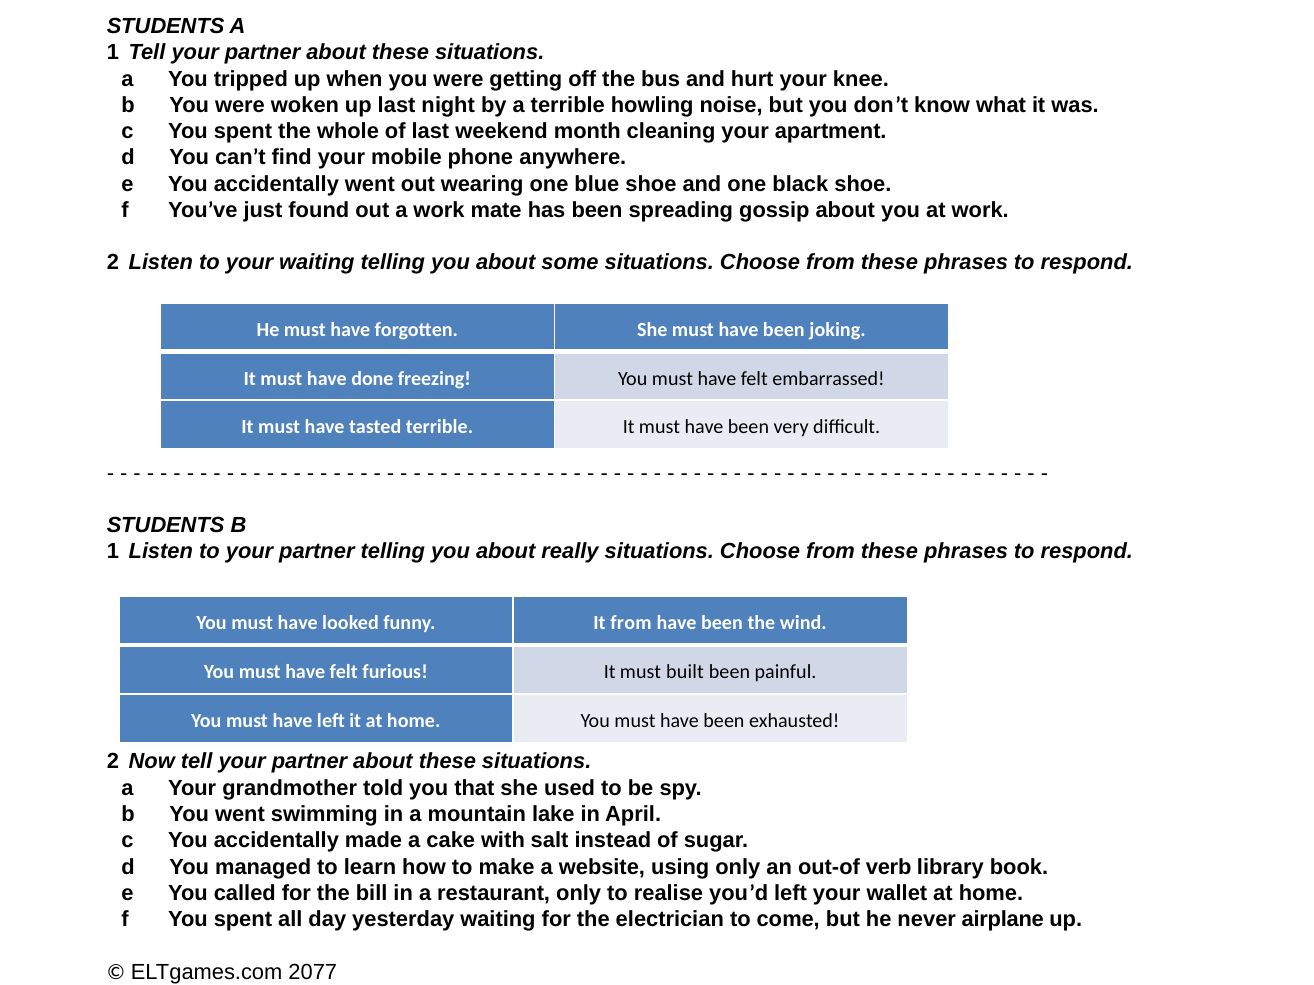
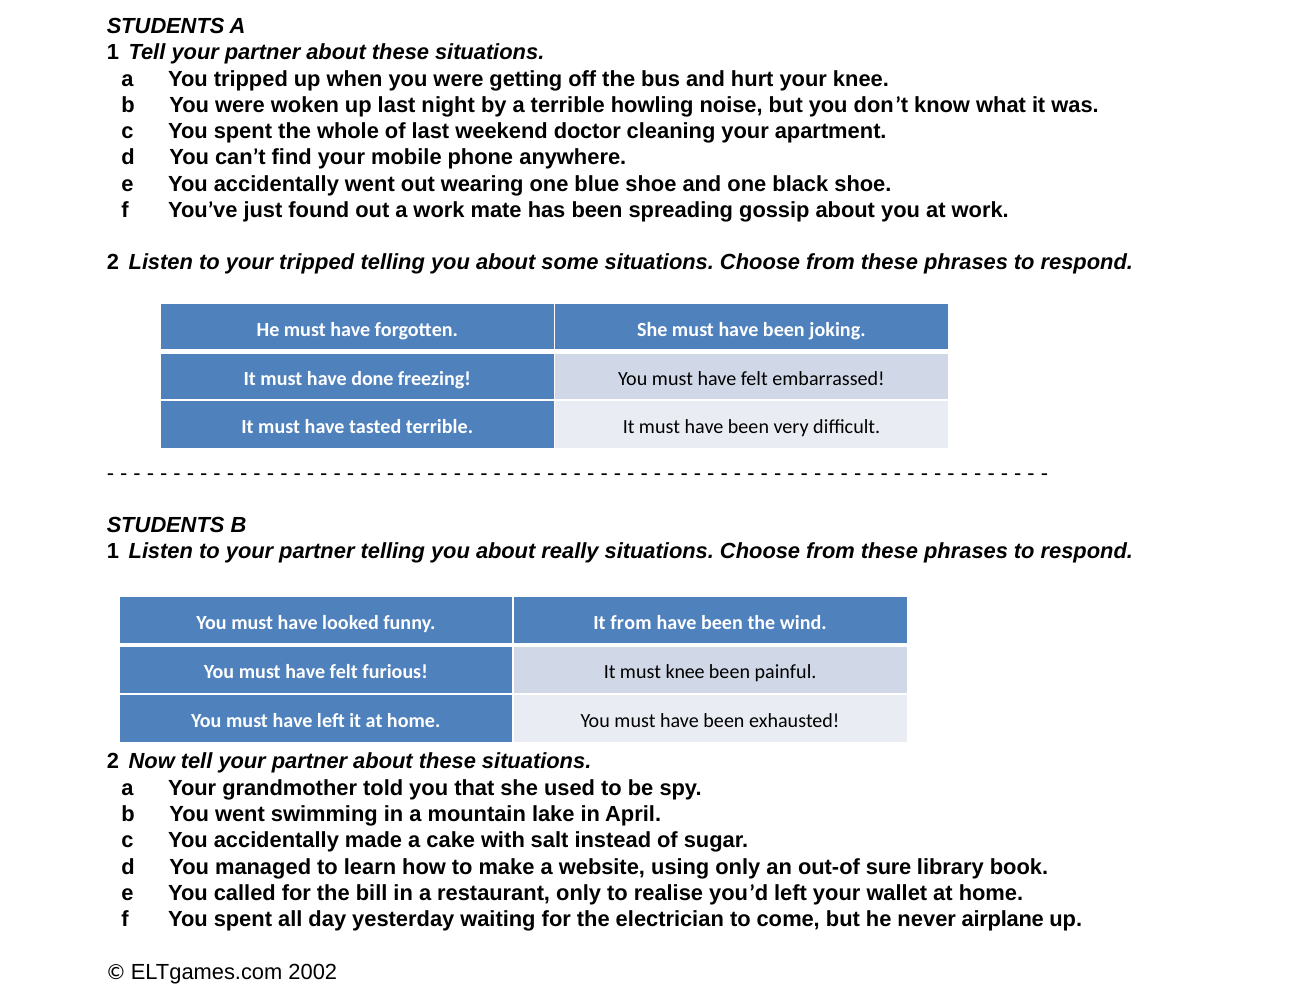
month: month -> doctor (587, 131)
your waiting: waiting -> tripped (317, 263)
must built: built -> knee (685, 672)
verb: verb -> sure (889, 867)
2077: 2077 -> 2002 (313, 972)
